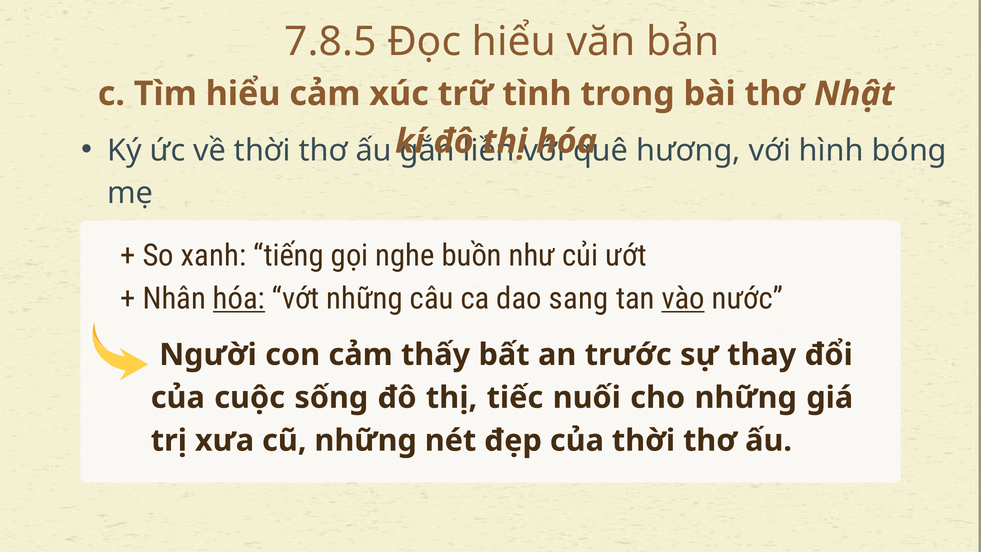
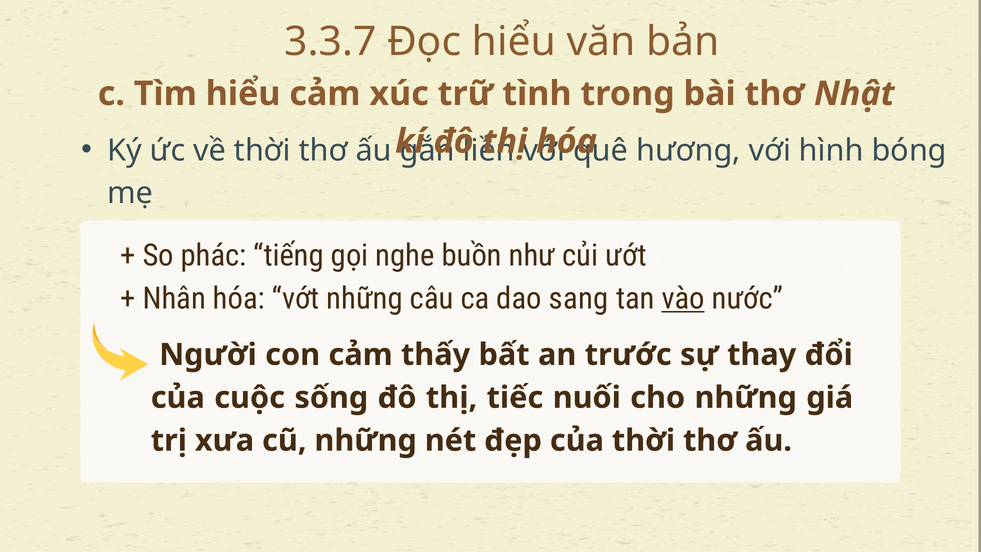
7.8.5: 7.8.5 -> 3.3.7 (331, 42)
xanh: xanh -> phác (214, 256)
hóa underline: present -> none (239, 298)
